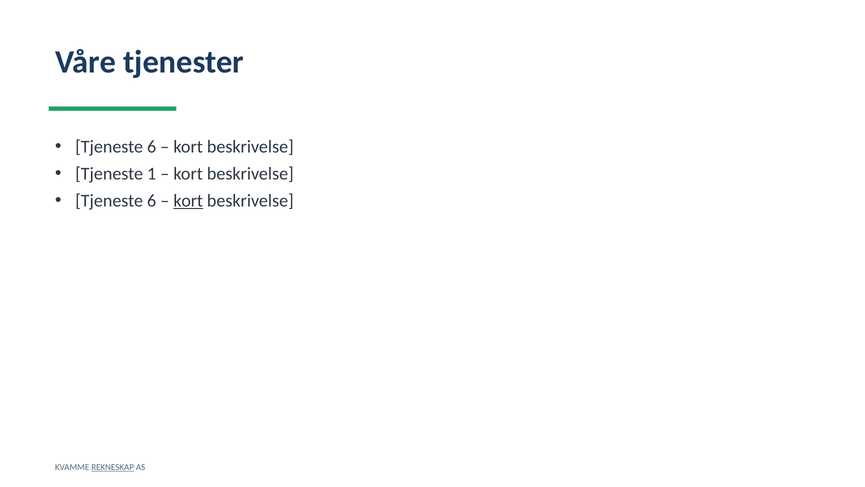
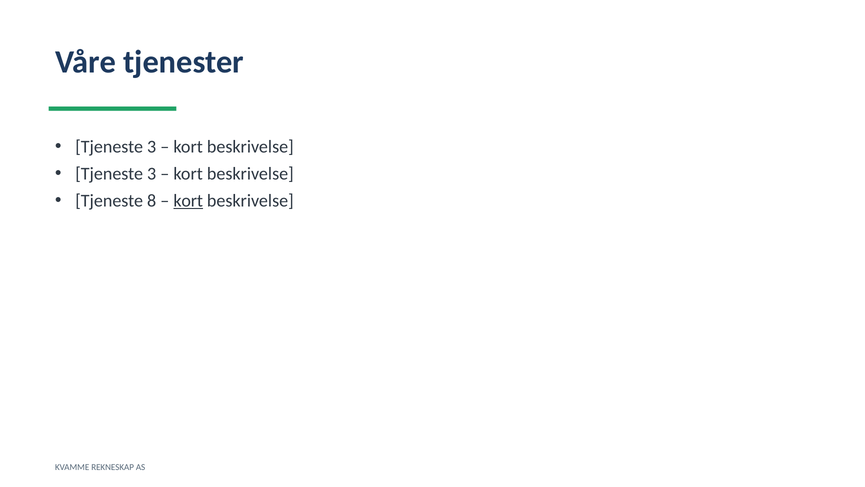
6: 6 -> 3 (152, 147)
1: 1 -> 3 (152, 174)
6: 6 -> 8 (152, 201)
REKNESKAP underline: present -> none (113, 467)
